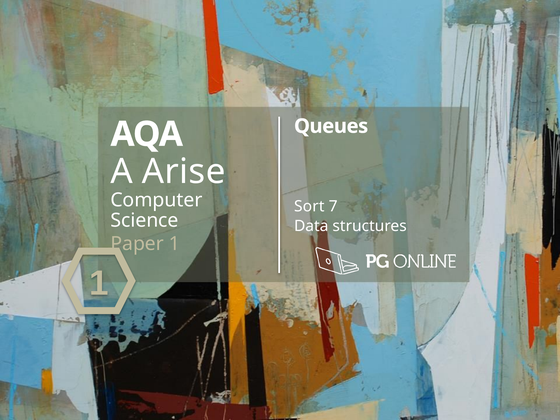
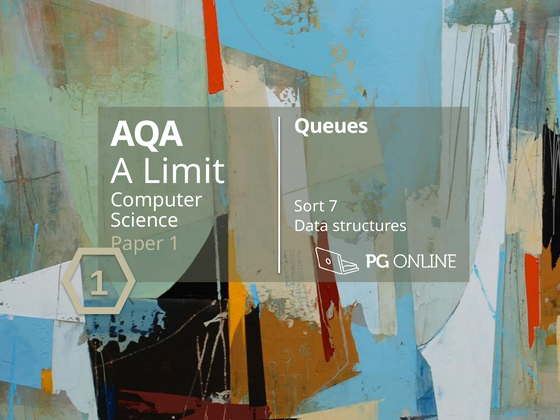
Arise: Arise -> Limit (184, 172)
